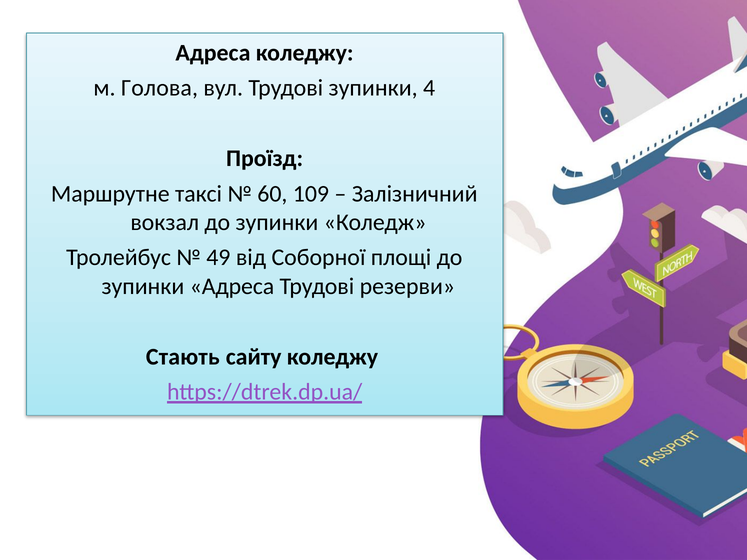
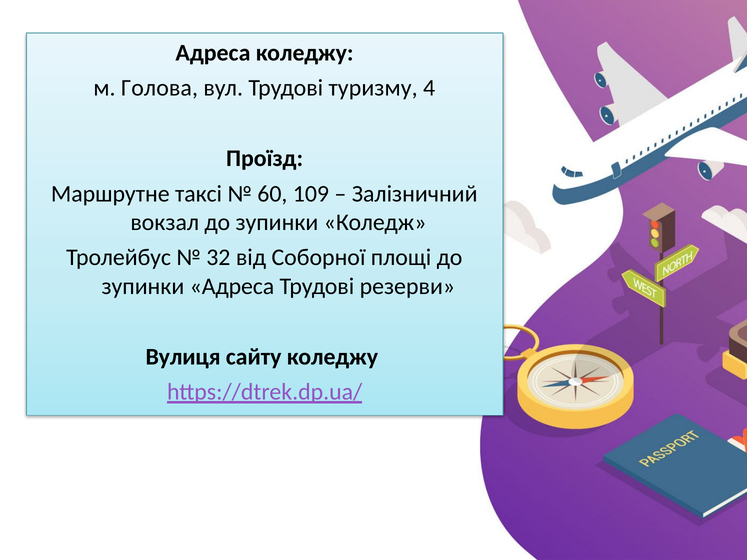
Трудові зупинки: зупинки -> туризму (373, 88)
49: 49 -> 32 (218, 258)
Стають: Стають -> Вулиця (183, 357)
